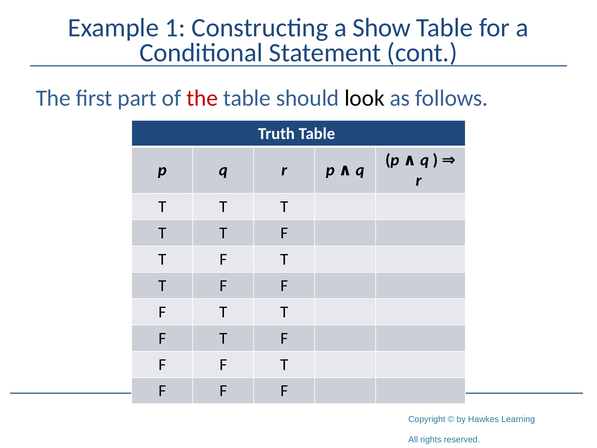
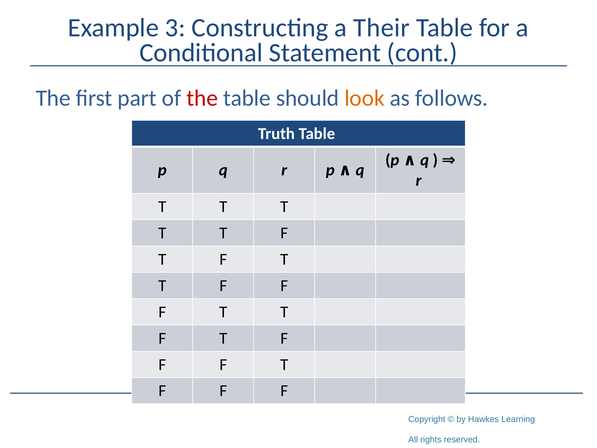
1: 1 -> 3 (175, 28)
Show: Show -> Their (381, 28)
look colour: black -> orange (364, 98)
